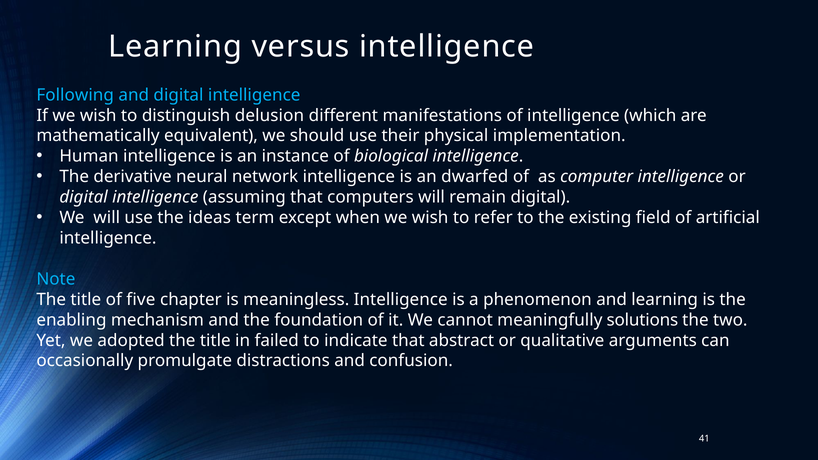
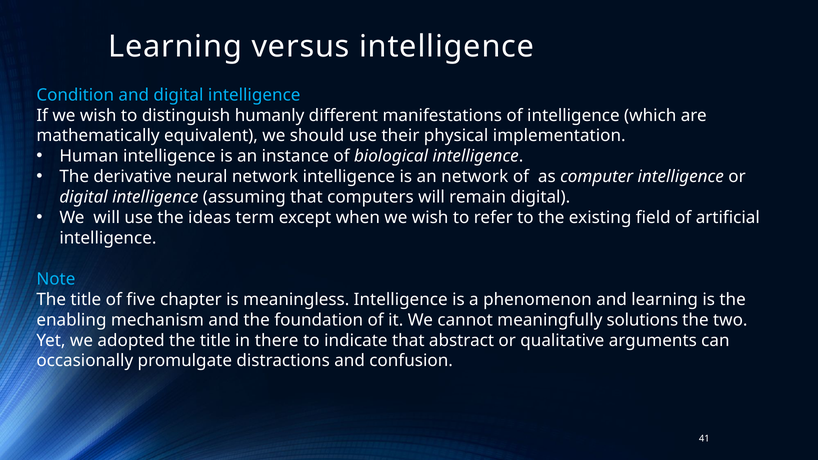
Following: Following -> Condition (75, 95)
delusion: delusion -> humanly (270, 115)
an dwarfed: dwarfed -> network (475, 177)
failed: failed -> there (277, 341)
